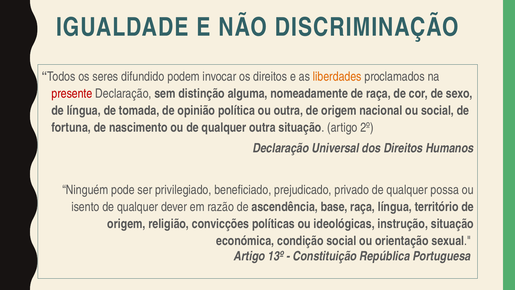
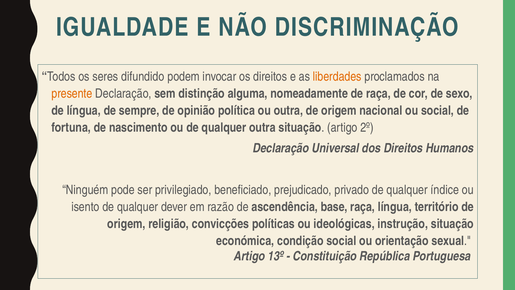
presente colour: red -> orange (72, 93)
tomada: tomada -> sempre (139, 110)
possa: possa -> índice (445, 190)
